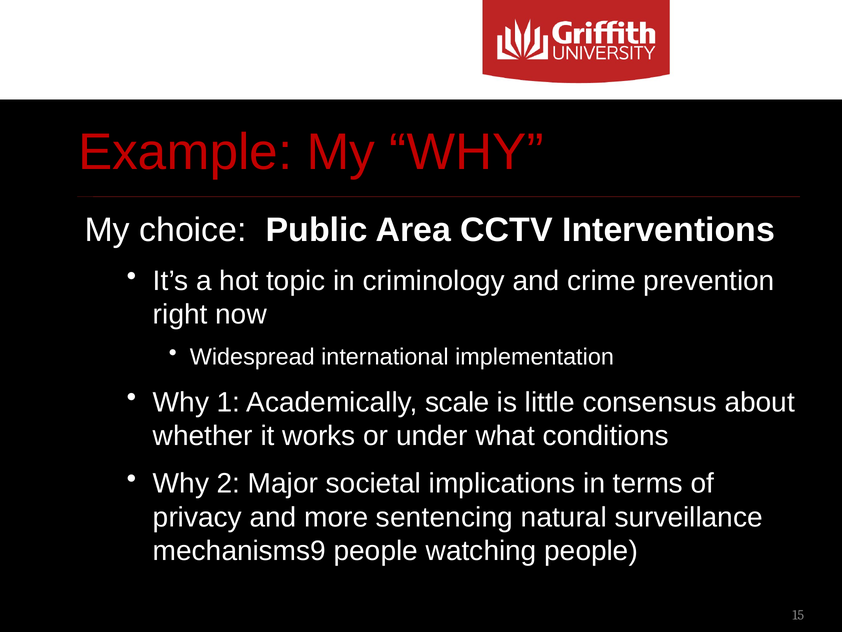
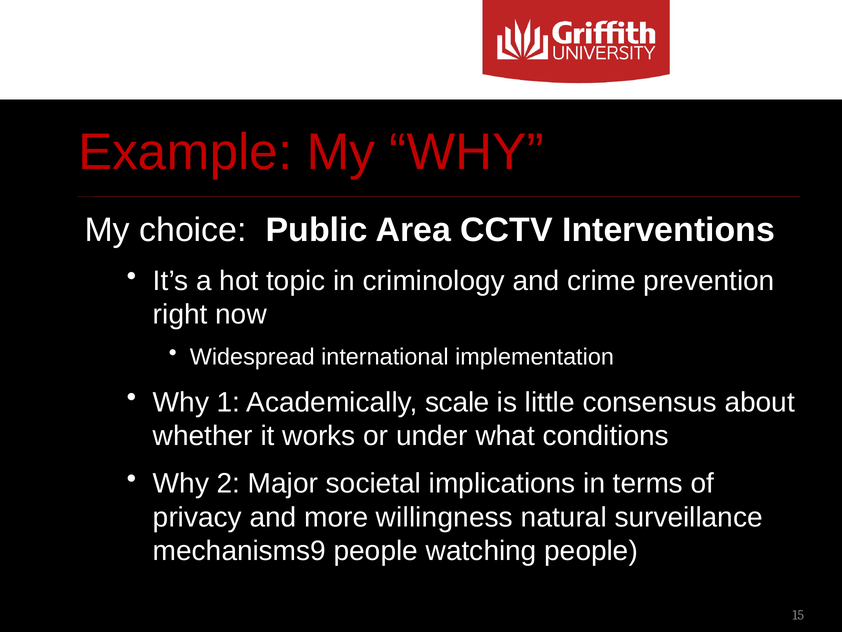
sentencing: sentencing -> willingness (444, 517)
